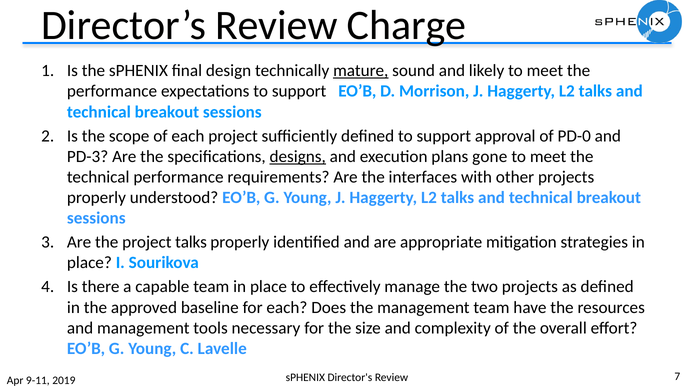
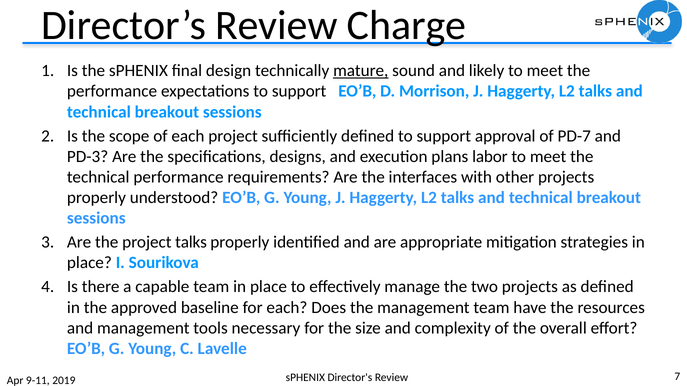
PD-0: PD-0 -> PD-7 (574, 136)
designs underline: present -> none (298, 157)
gone: gone -> labor (490, 157)
